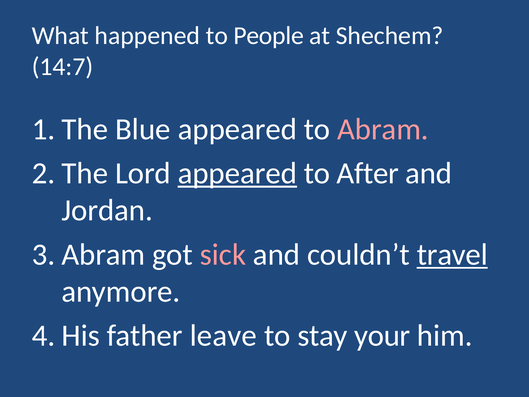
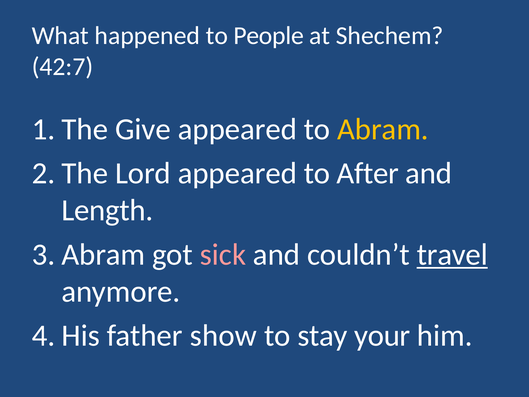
14:7: 14:7 -> 42:7 (62, 67)
Blue: Blue -> Give (143, 129)
Abram colour: pink -> yellow (383, 129)
appeared underline: present -> none (237, 173)
Jordan: Jordan -> Length (107, 210)
leave: leave -> show (223, 335)
